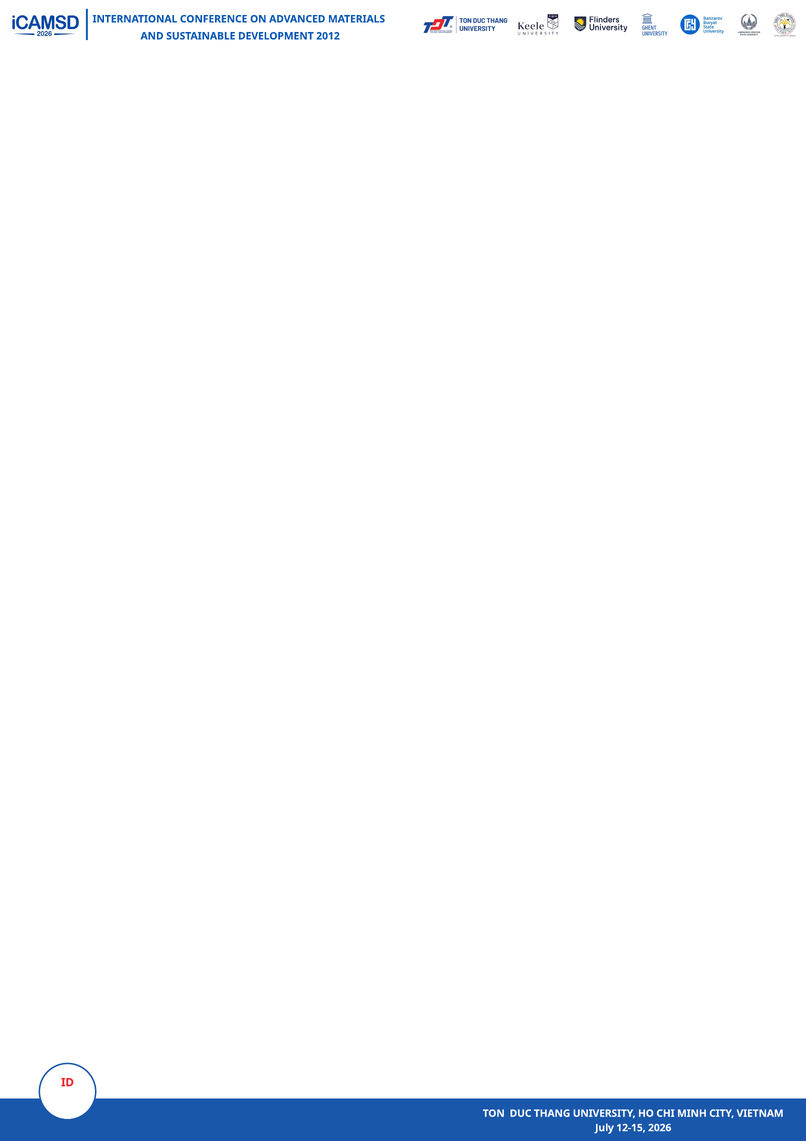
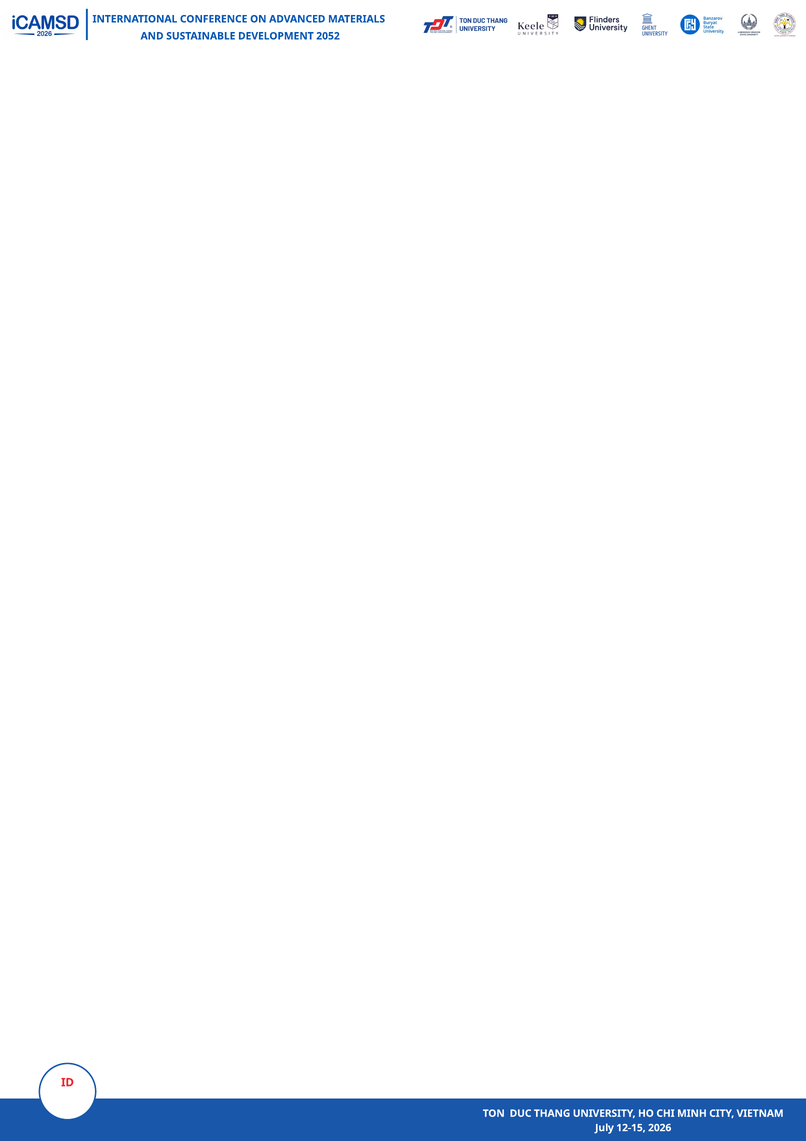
2012: 2012 -> 2052 (328, 36)
